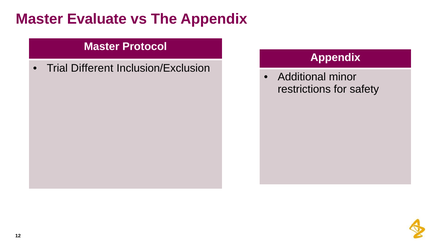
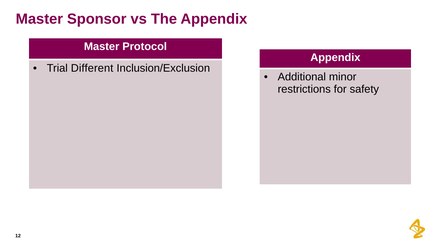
Evaluate: Evaluate -> Sponsor (97, 19)
